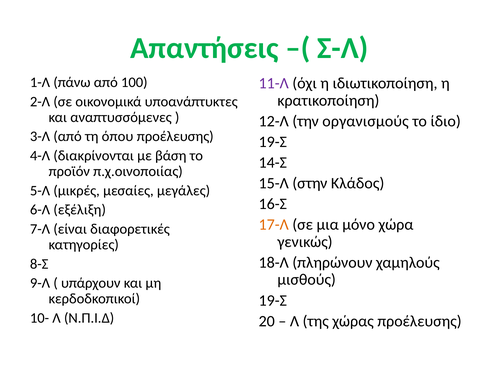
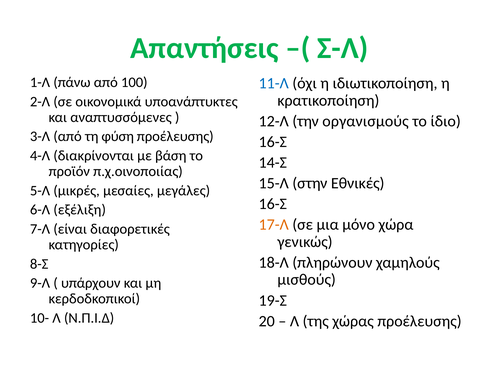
11-Λ colour: purple -> blue (274, 83)
όπου: όπου -> φύση (118, 137)
19-Σ: 19-Σ -> 16-Σ (273, 142)
Κλάδος: Κλάδος -> Εθνικές (358, 183)
